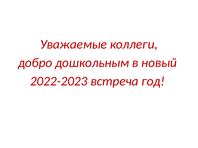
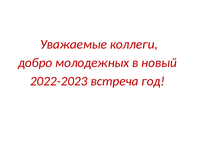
дошкольным: дошкольным -> молодежных (92, 63)
